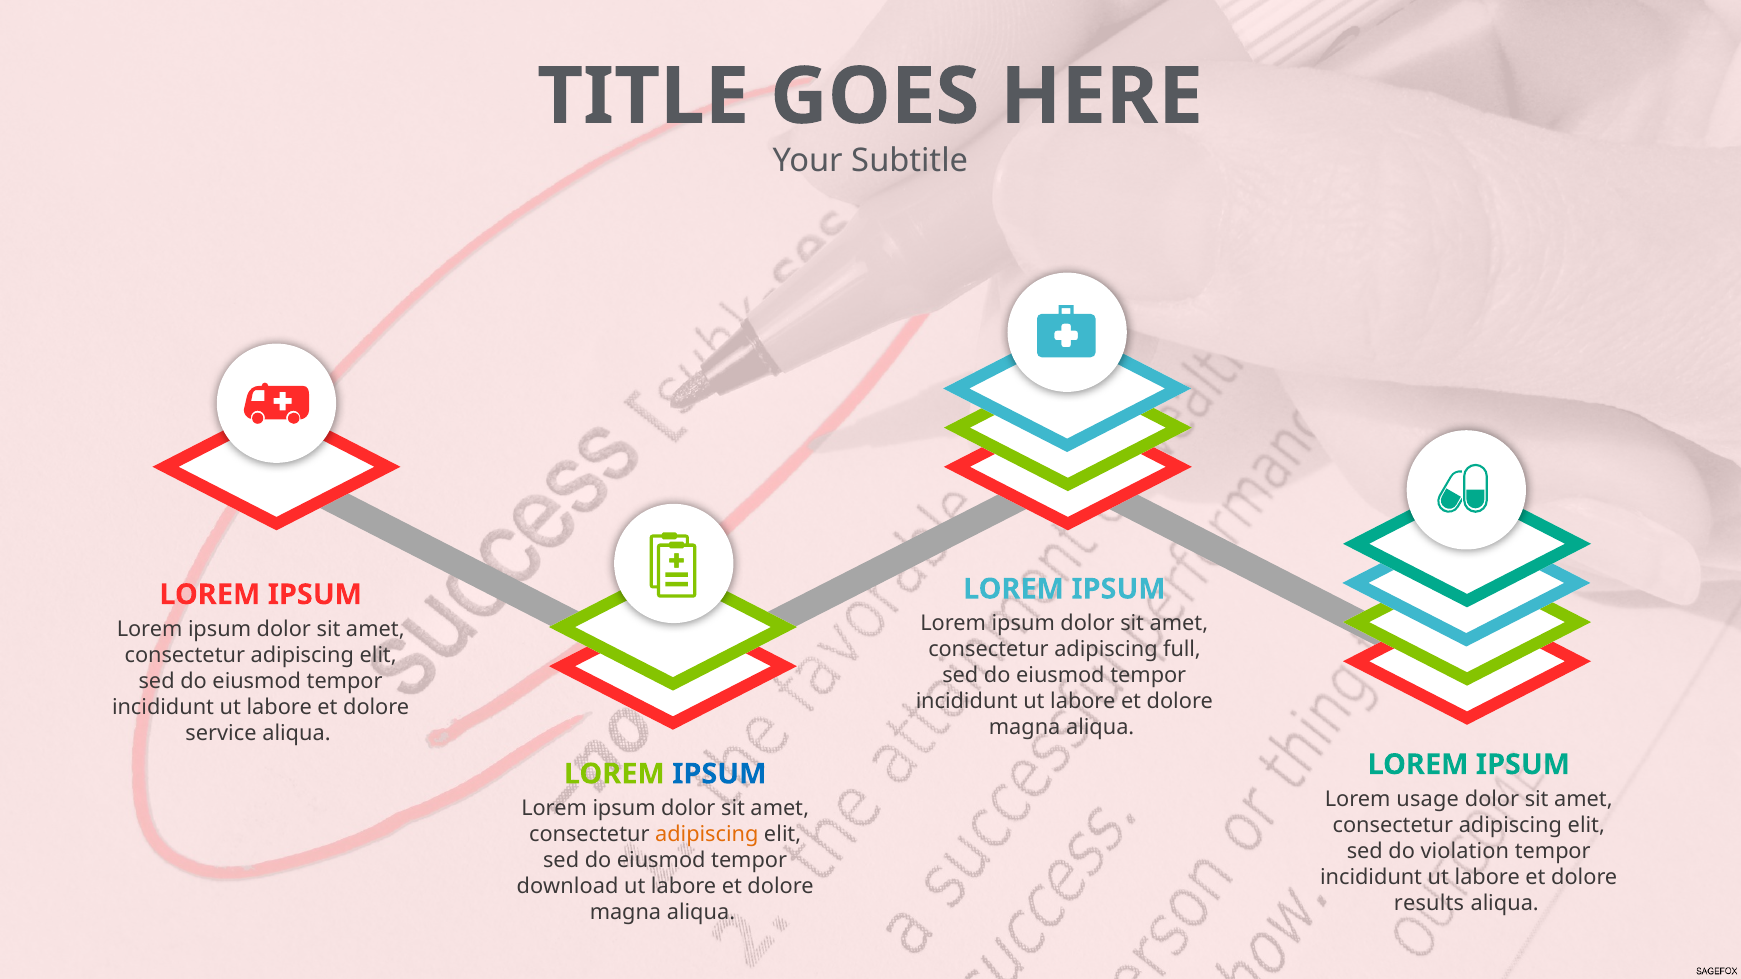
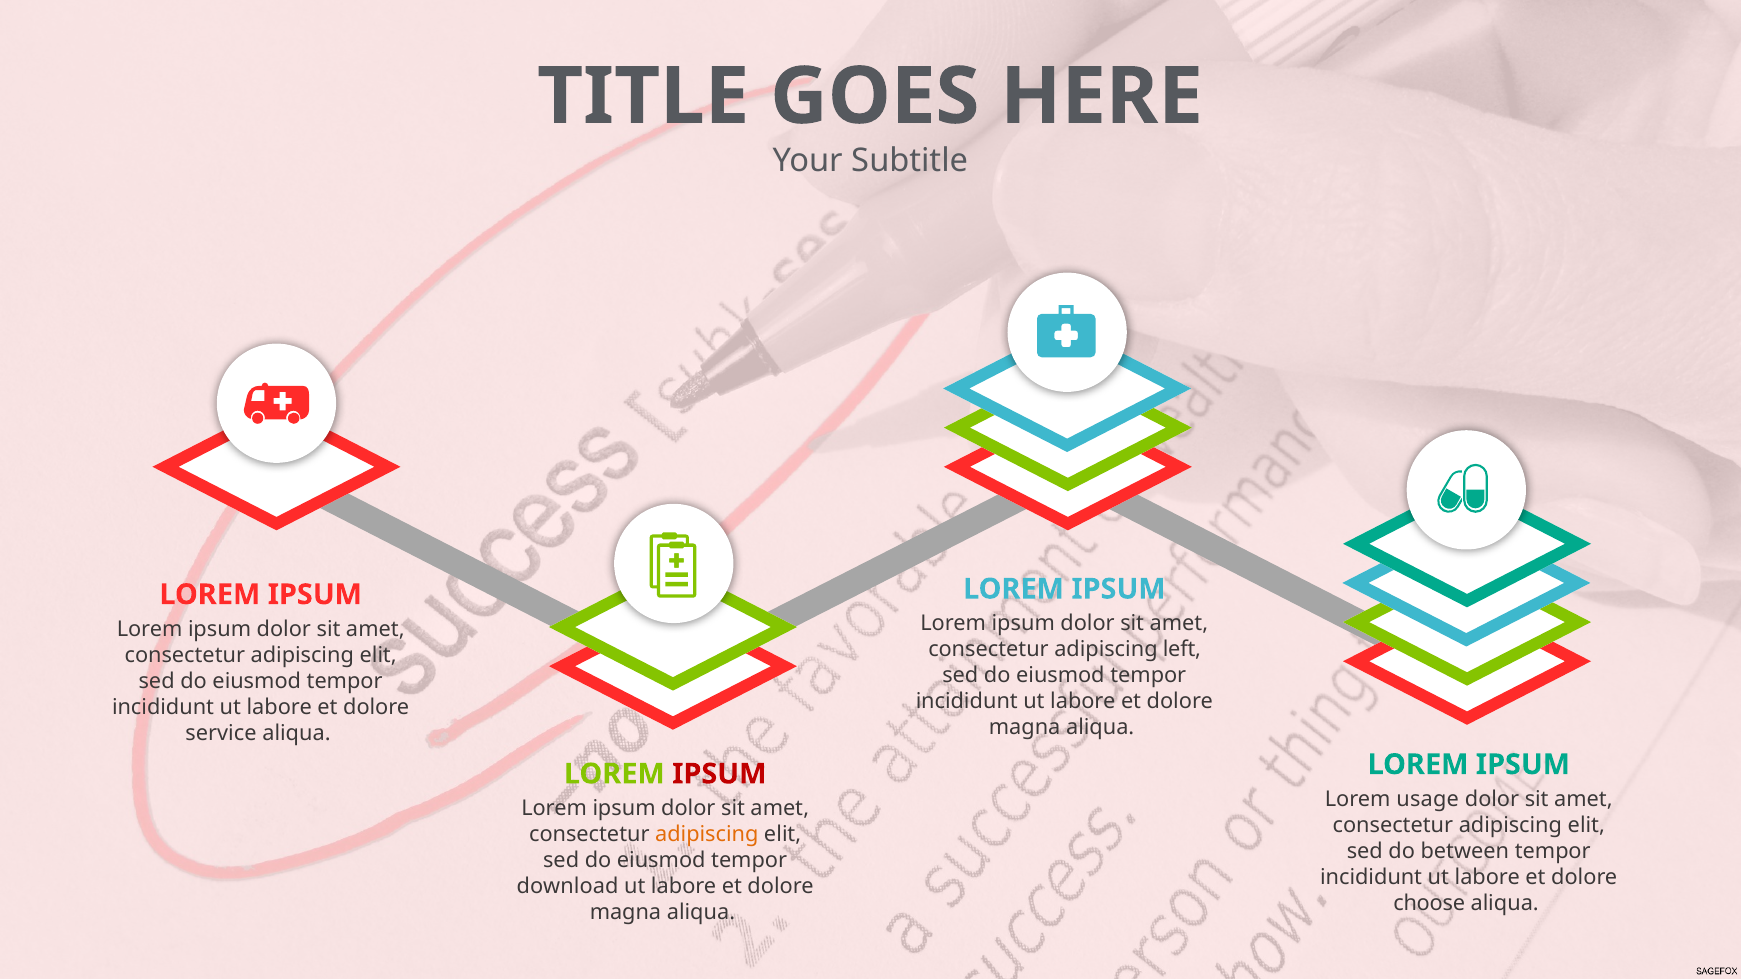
full: full -> left (1182, 650)
IPSUM colour: blue -> red (719, 774)
violation: violation -> between (1465, 851)
results: results -> choose (1429, 904)
